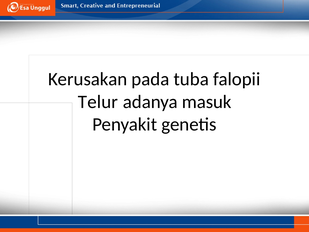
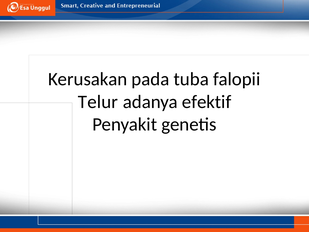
masuk: masuk -> efektif (207, 102)
